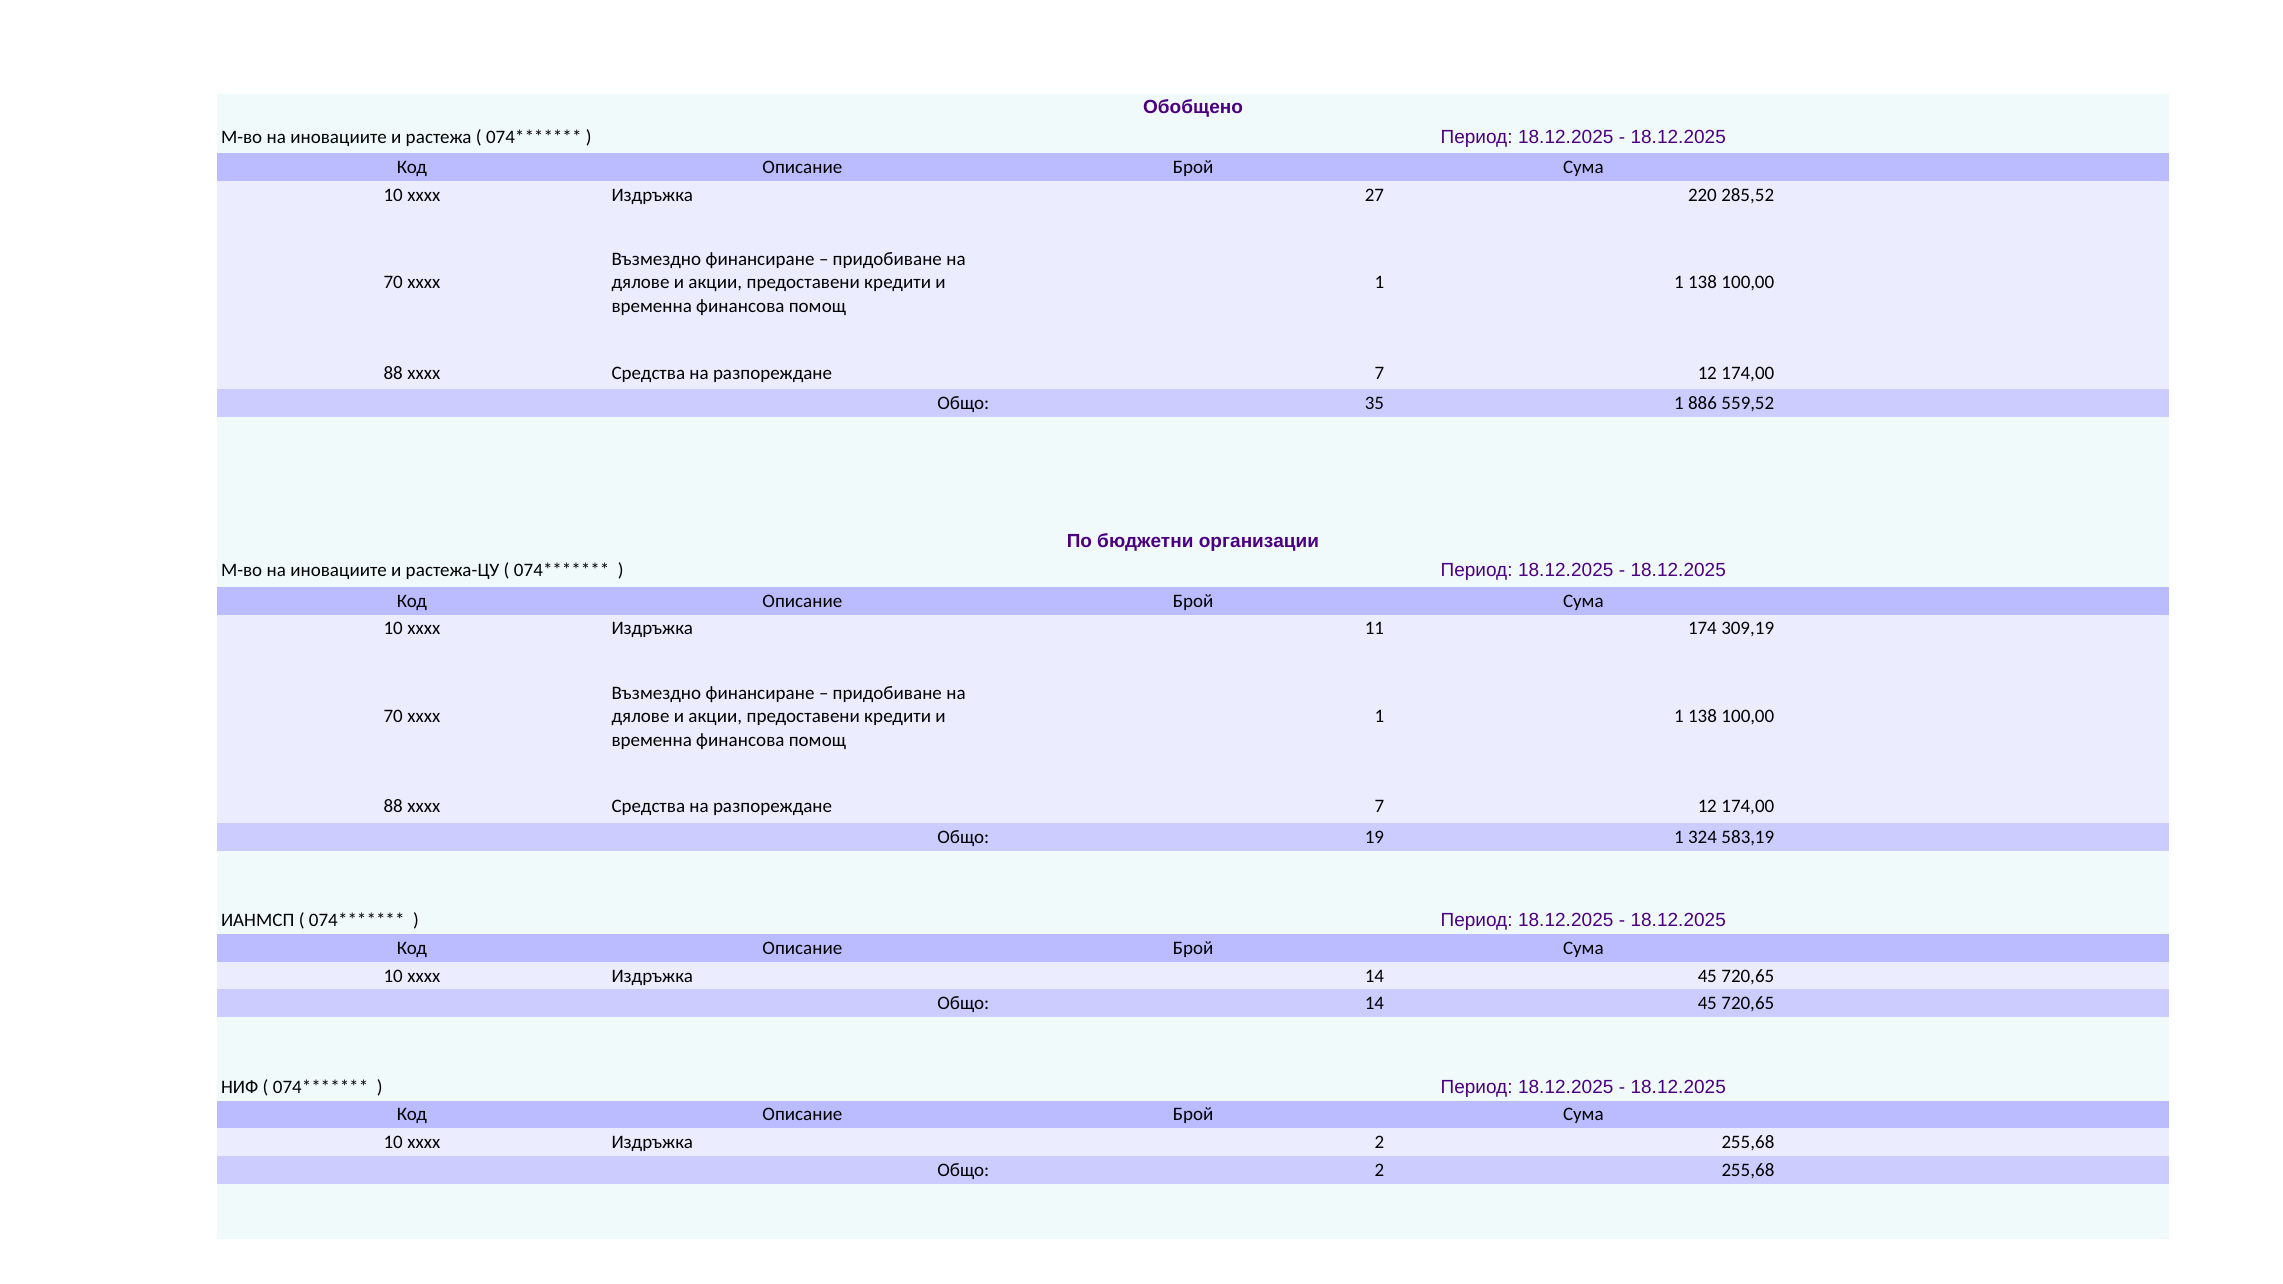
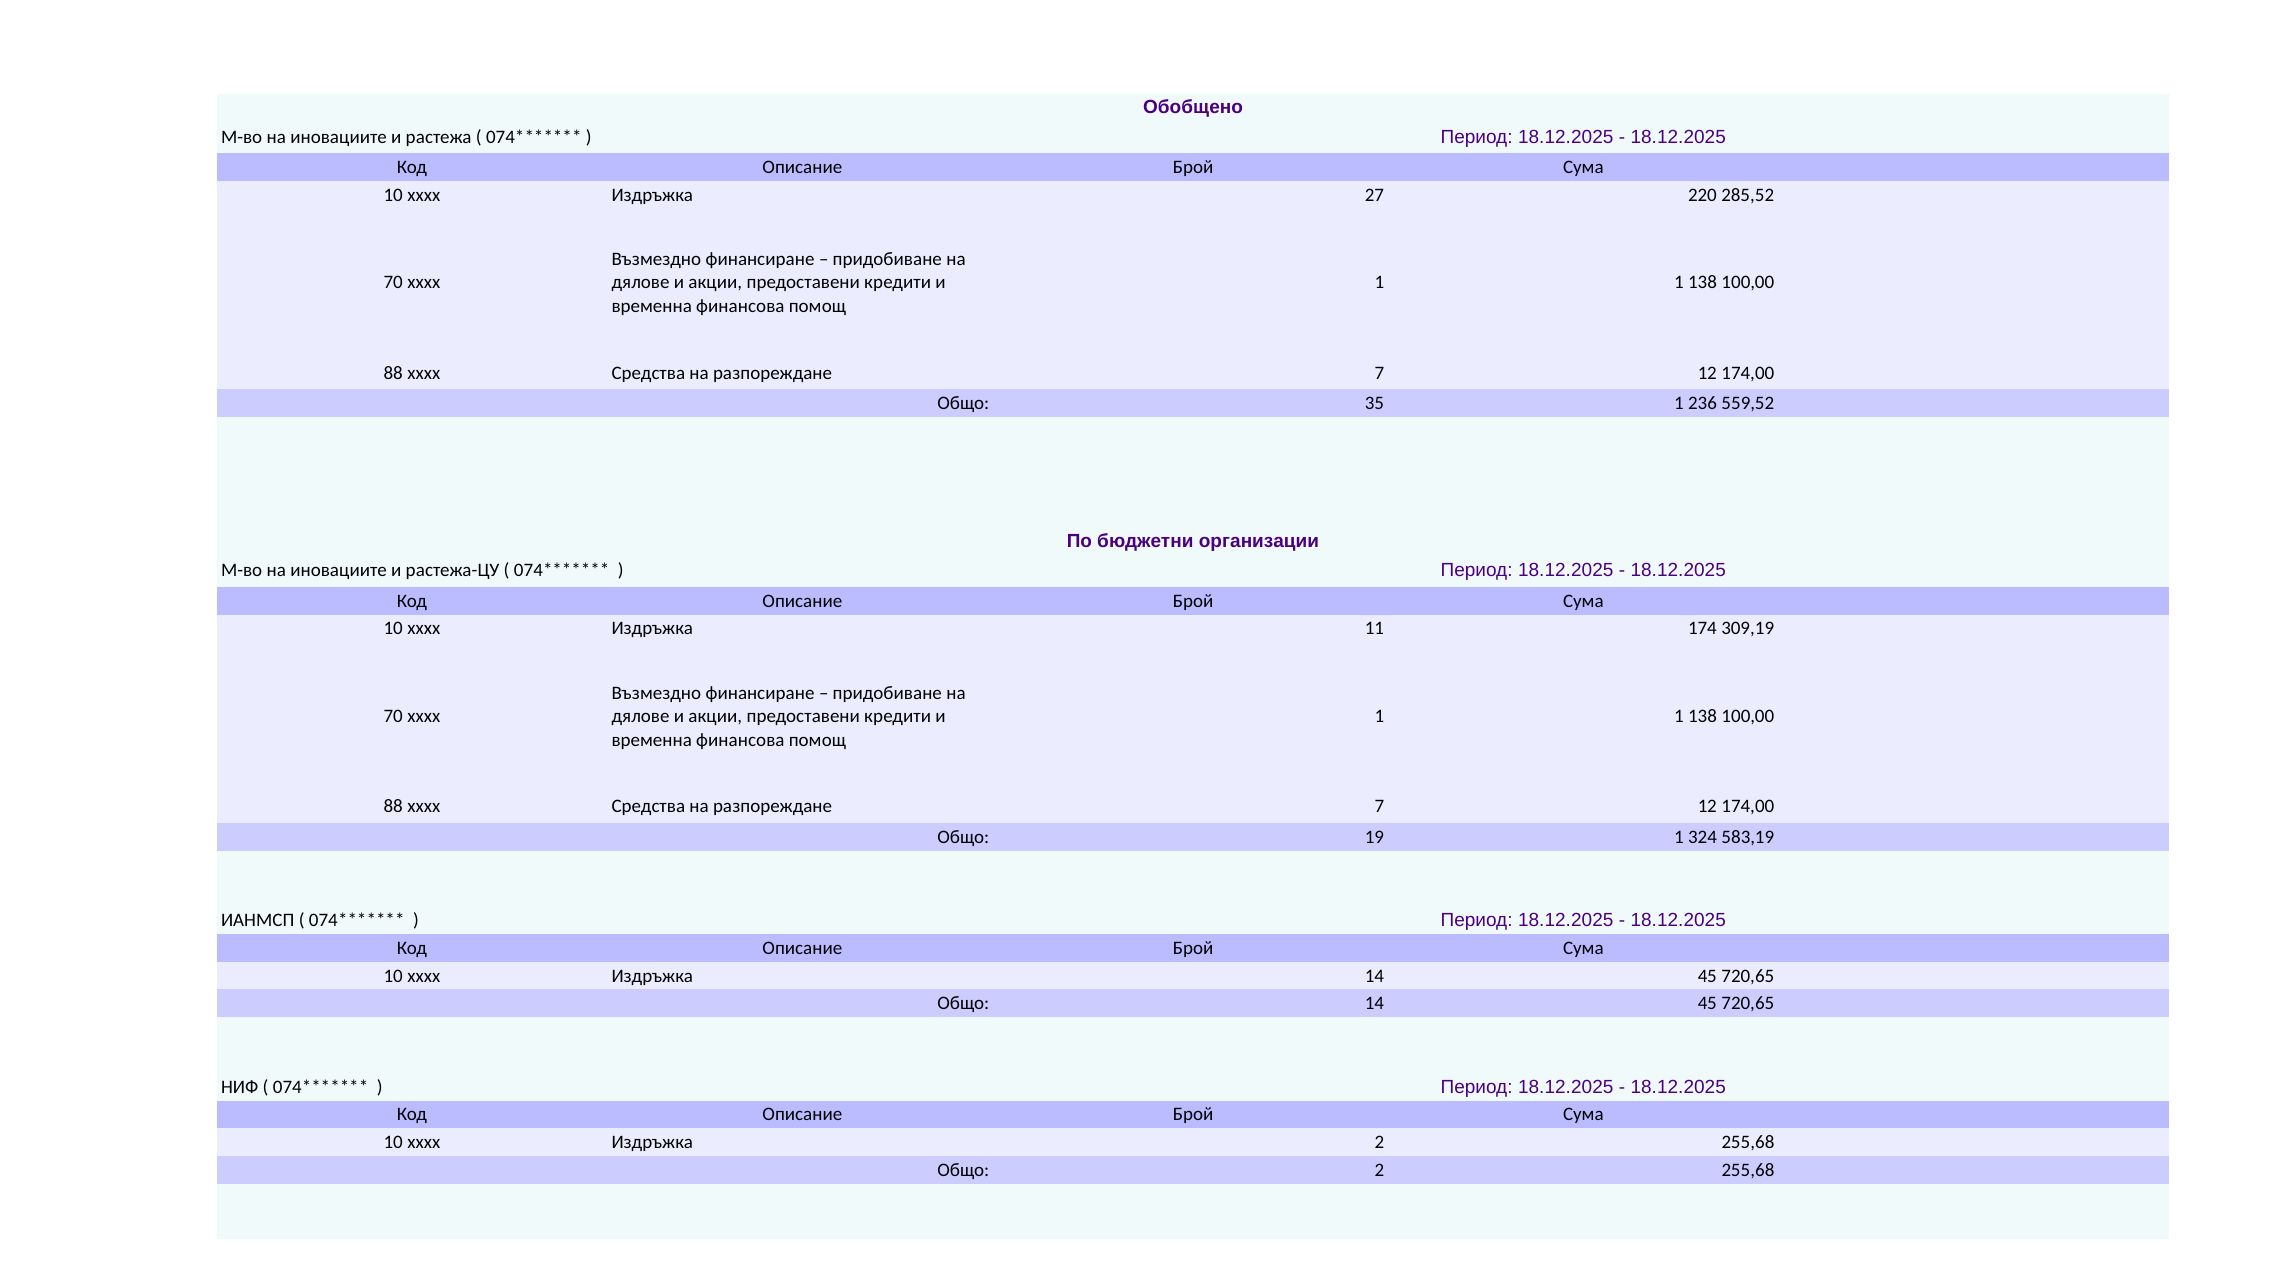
886: 886 -> 236 (1703, 403)
